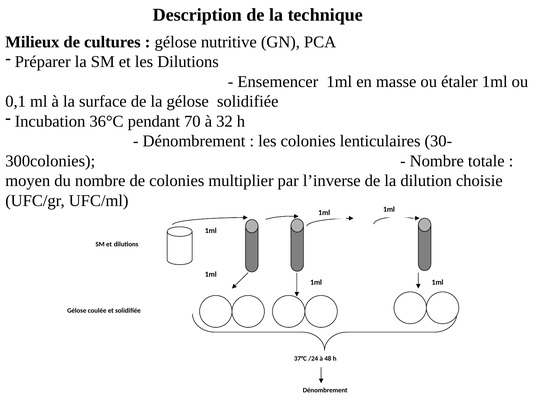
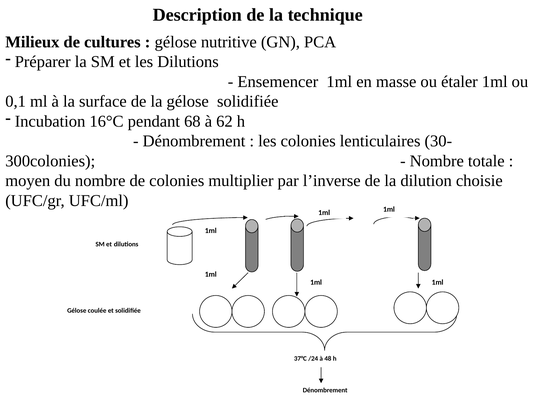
36°C: 36°C -> 16°C (107, 121)
70: 70 -> 68 (192, 121)
32: 32 -> 62 (224, 121)
